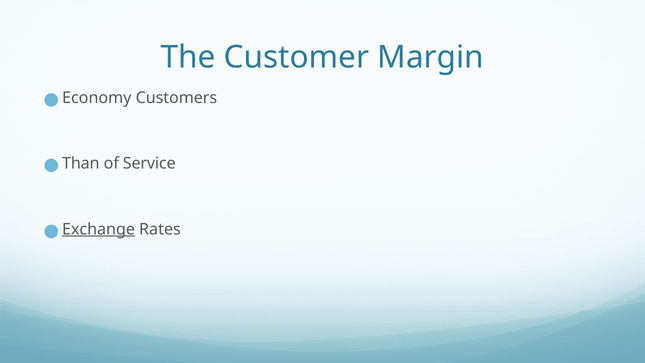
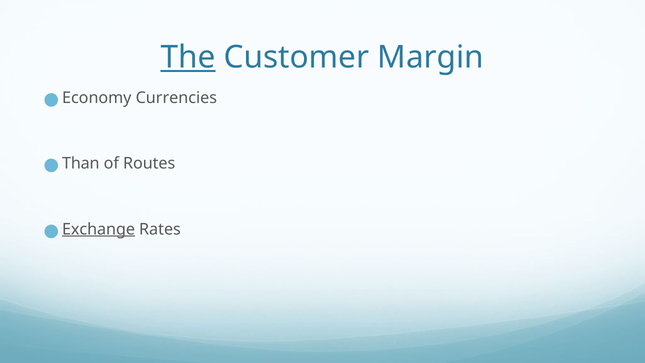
The underline: none -> present (188, 57)
Customers: Customers -> Currencies (176, 98)
Service: Service -> Routes (149, 163)
